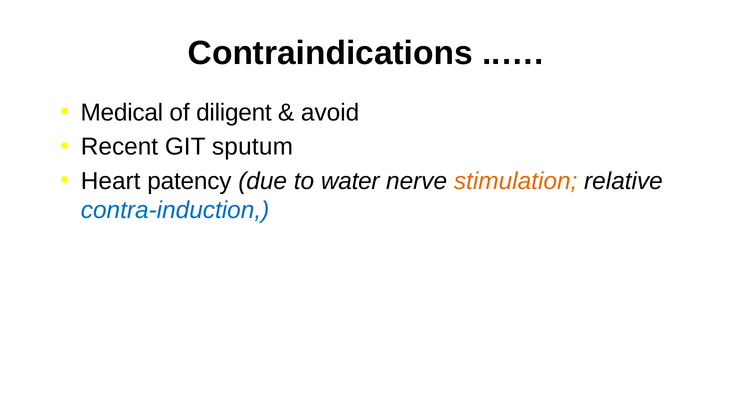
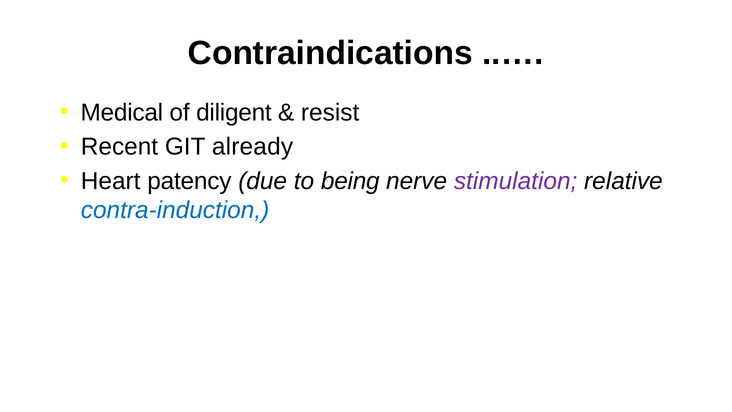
avoid: avoid -> resist (330, 113)
sputum: sputum -> already (253, 147)
water: water -> being (350, 181)
stimulation colour: orange -> purple (516, 181)
